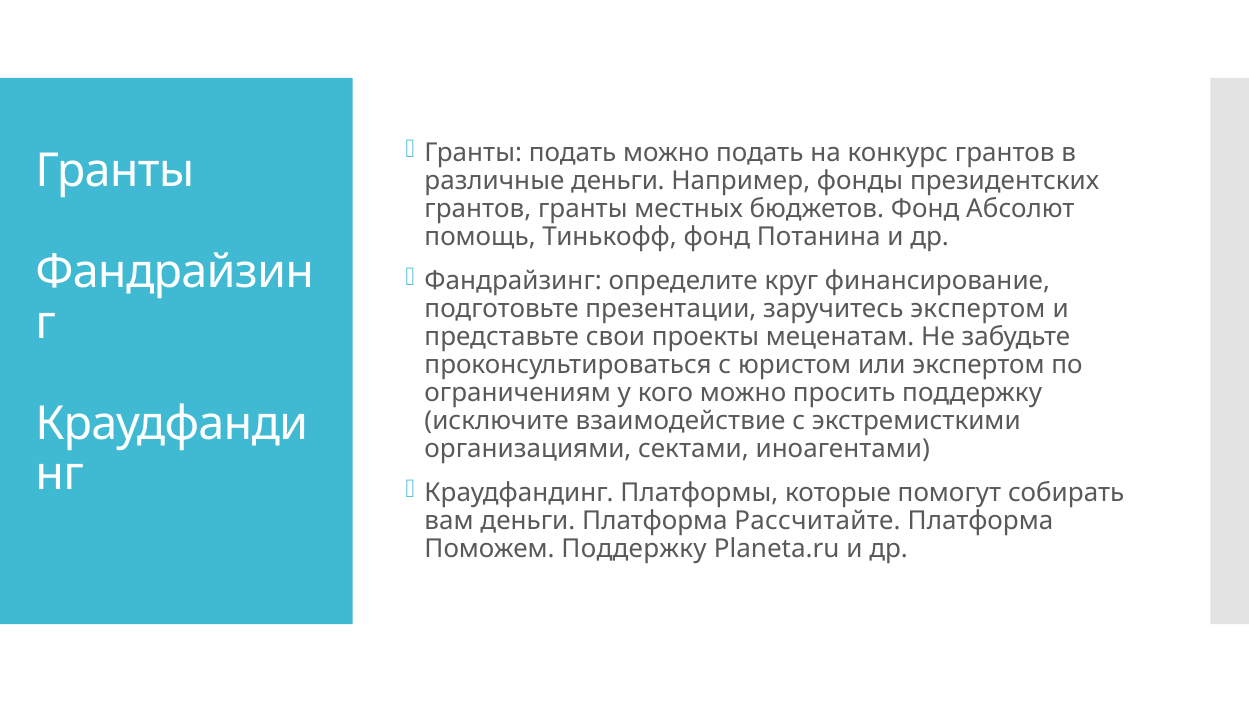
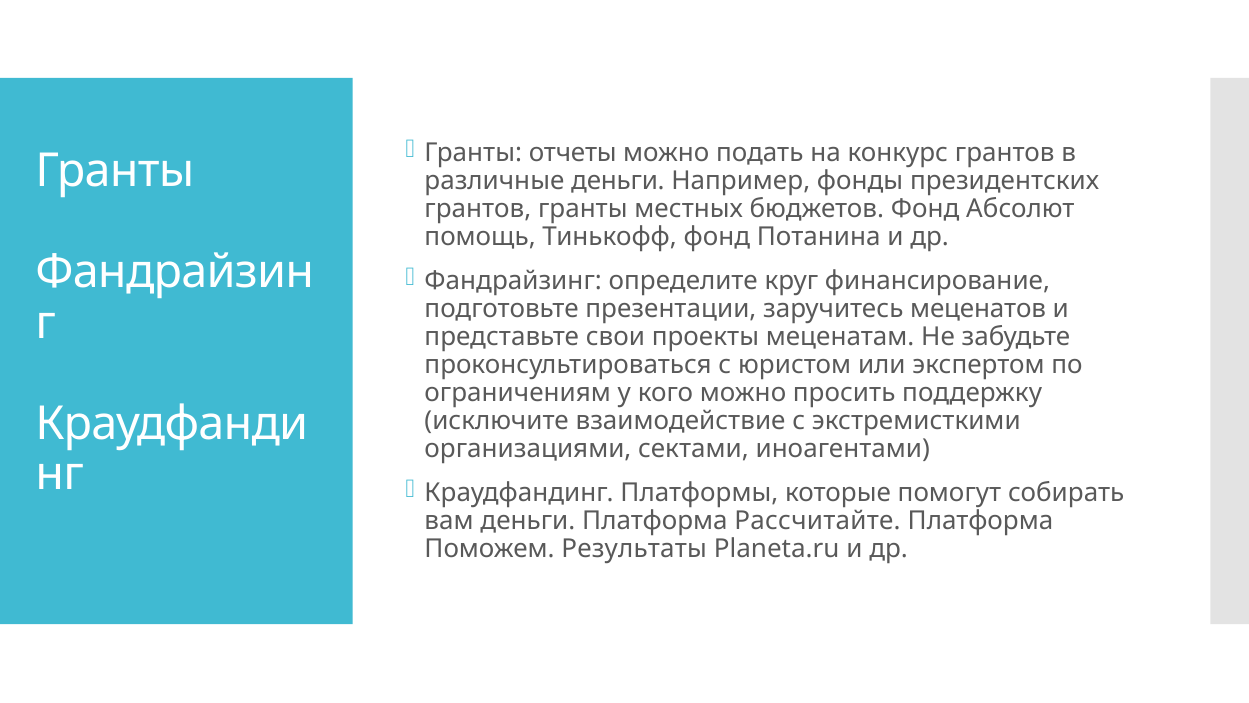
Гранты подать: подать -> отчеты (573, 152)
заручитесь экспертом: экспертом -> меценатов (978, 308)
Поможем Поддержку: Поддержку -> Результаты (634, 549)
